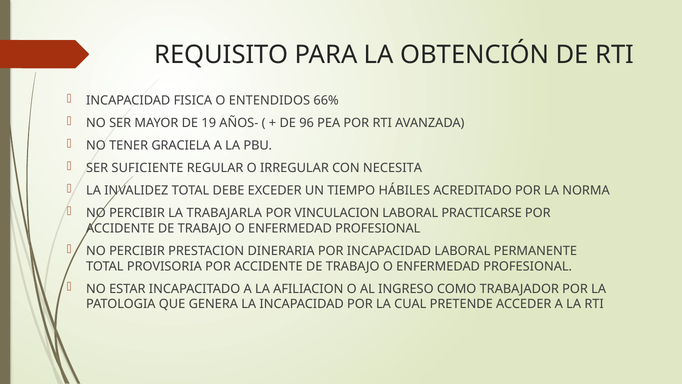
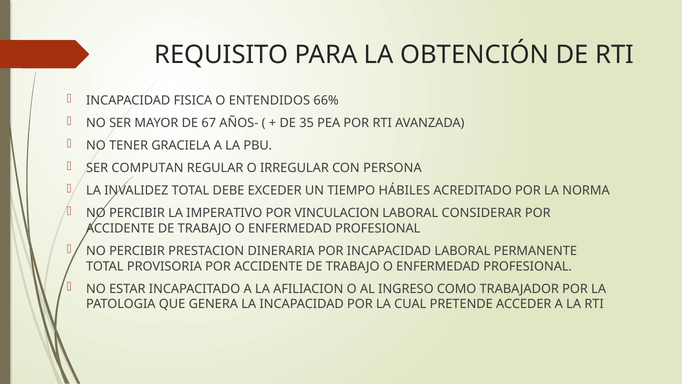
19: 19 -> 67 (209, 123)
96: 96 -> 35 (307, 123)
SUFICIENTE: SUFICIENTE -> COMPUTAN (148, 168)
NECESITA: NECESITA -> PERSONA (392, 168)
TRABAJARLA: TRABAJARLA -> IMPERATIVO (224, 213)
PRACTICARSE: PRACTICARSE -> CONSIDERAR (482, 213)
